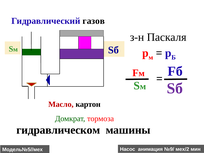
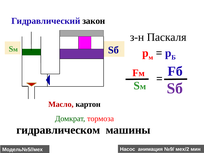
газов: газов -> закон (94, 21)
